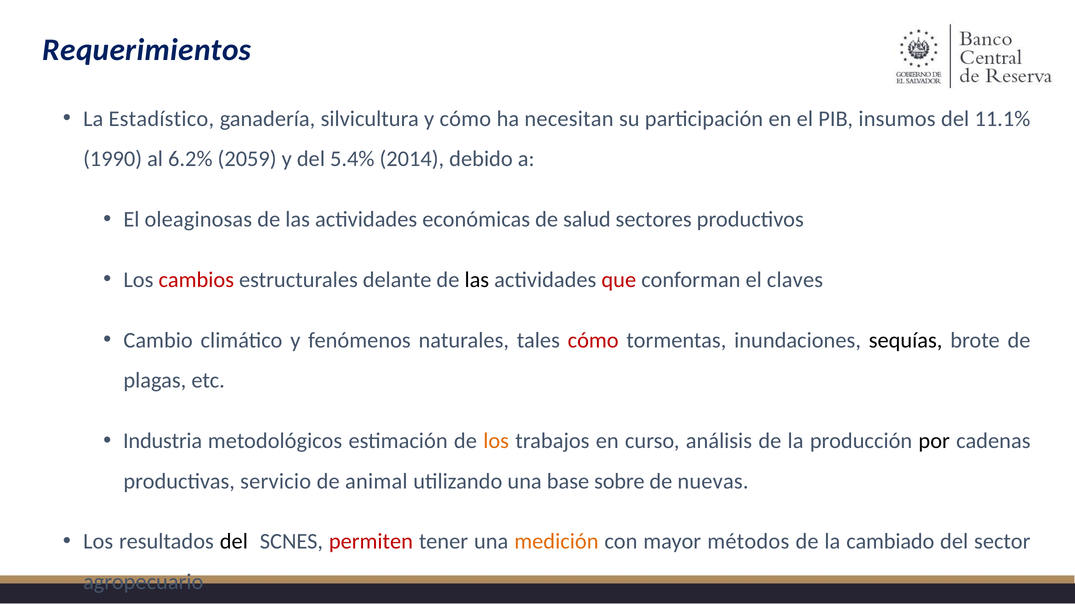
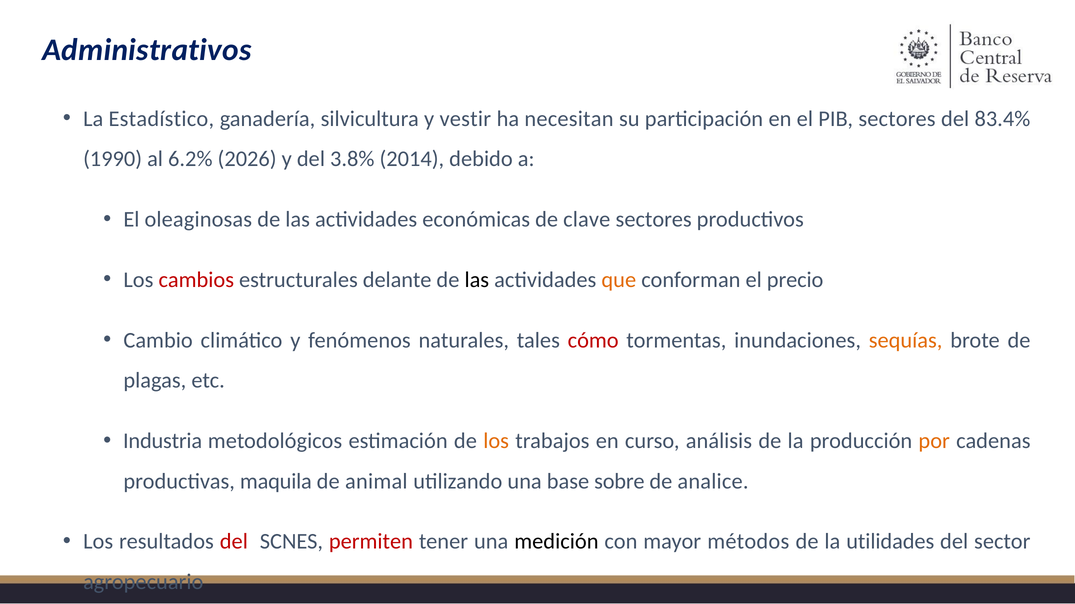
Requerimientos: Requerimientos -> Administrativos (147, 50)
y cómo: cómo -> vestir (465, 119)
PIB insumos: insumos -> sectores (897, 119)
11.1%: 11.1% -> 83.4% (1002, 119)
2059: 2059 -> 2026 (247, 159)
5.4%: 5.4% -> 3.8% (352, 159)
salud: salud -> clave (587, 220)
que colour: red -> orange (619, 280)
claves: claves -> precio (795, 280)
sequías colour: black -> orange (906, 341)
por colour: black -> orange (934, 441)
servicio: servicio -> maquila (276, 482)
nuevas: nuevas -> analice (713, 482)
del colour: black -> red (234, 542)
medición colour: orange -> black (556, 542)
cambiado: cambiado -> utilidades (890, 542)
